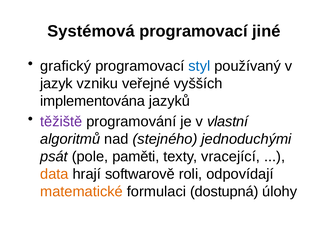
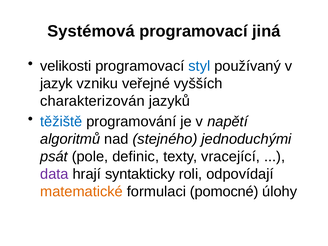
jiné: jiné -> jiná (266, 31)
grafický: grafický -> velikosti (66, 66)
implementována: implementována -> charakterizován (92, 101)
těžiště colour: purple -> blue (61, 121)
vlastní: vlastní -> napětí (228, 121)
paměti: paměti -> definic (136, 156)
data colour: orange -> purple (54, 174)
softwarově: softwarově -> syntakticky (140, 174)
dostupná: dostupná -> pomocné (224, 191)
